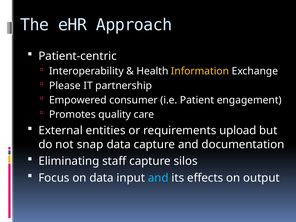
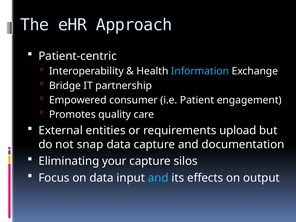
Information colour: yellow -> light blue (200, 71)
Please: Please -> Bridge (65, 86)
staff: staff -> your (114, 161)
